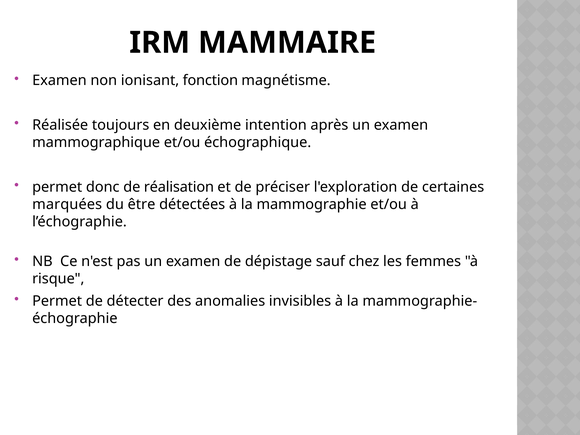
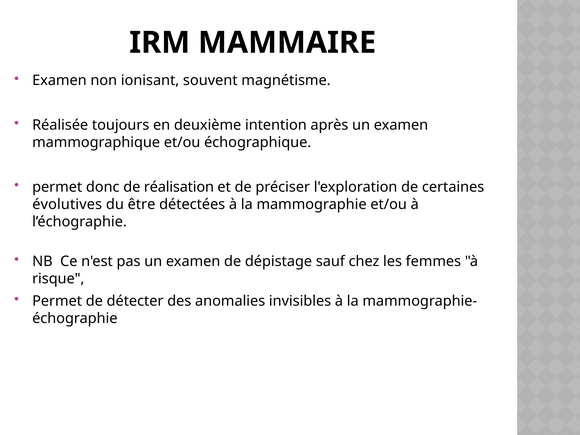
fonction: fonction -> souvent (210, 81)
marquées: marquées -> évolutives (67, 204)
